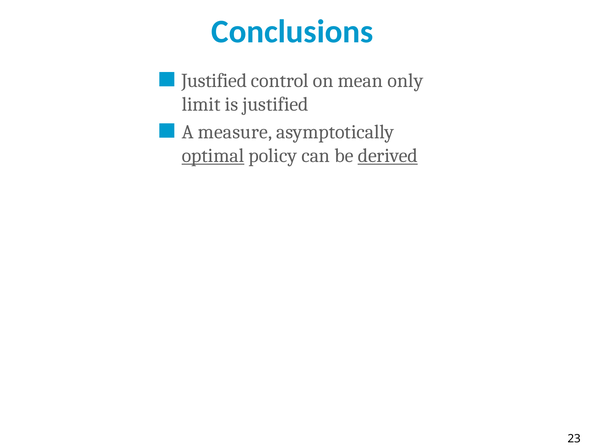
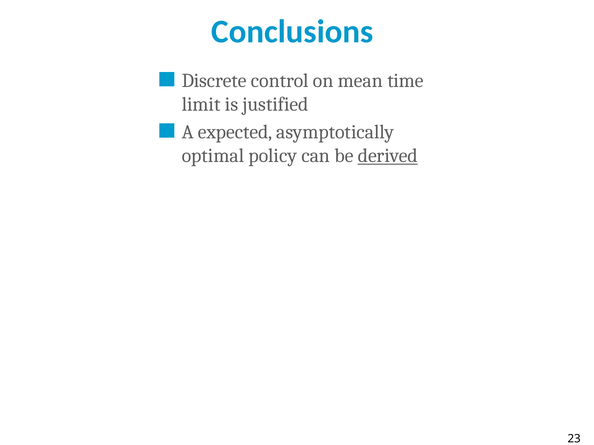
Justified: Justified -> Discrete (214, 81)
only: only -> time (406, 81)
measure: measure -> expected (235, 132)
optimal underline: present -> none (213, 156)
